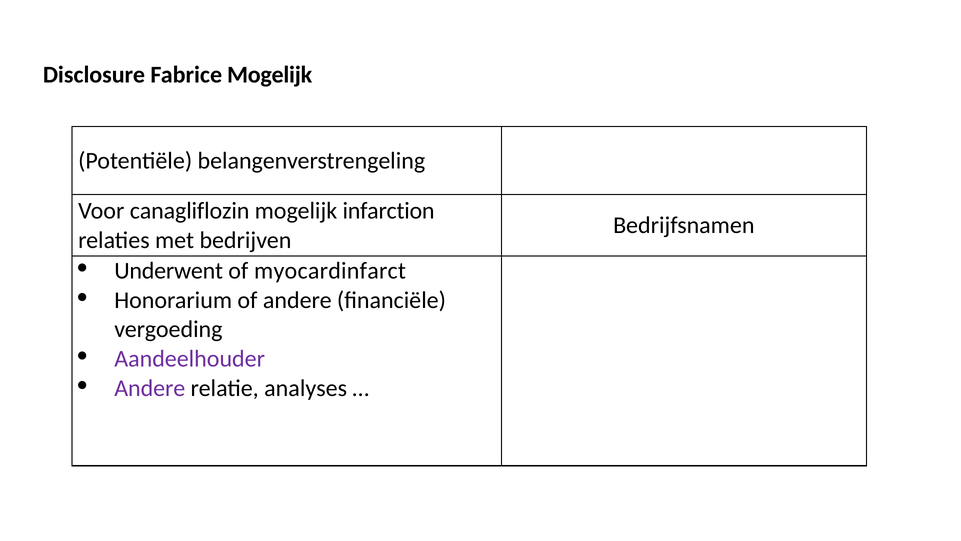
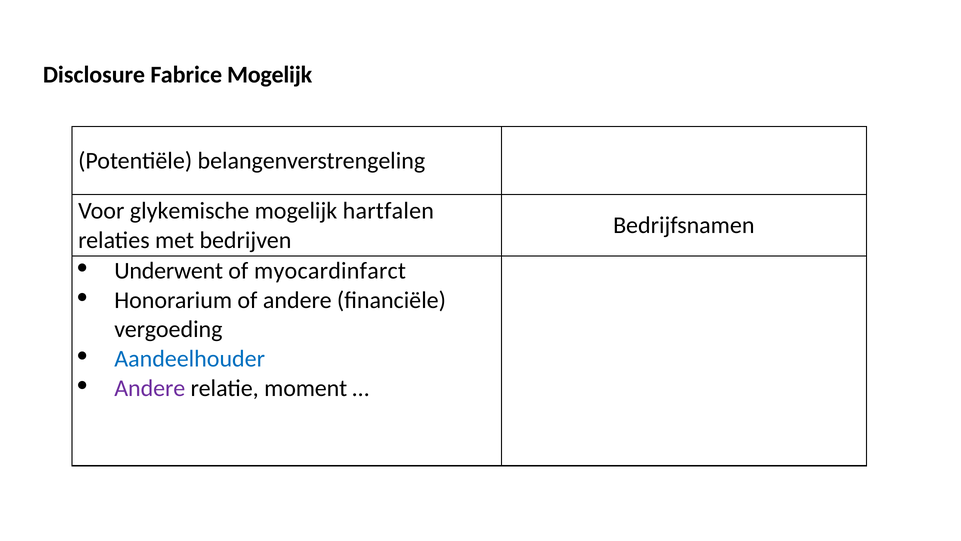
canagliflozin: canagliflozin -> glykemische (190, 211)
infarction: infarction -> hartfalen (388, 211)
Aandeelhouder colour: purple -> blue (190, 359)
analyses: analyses -> moment (306, 388)
